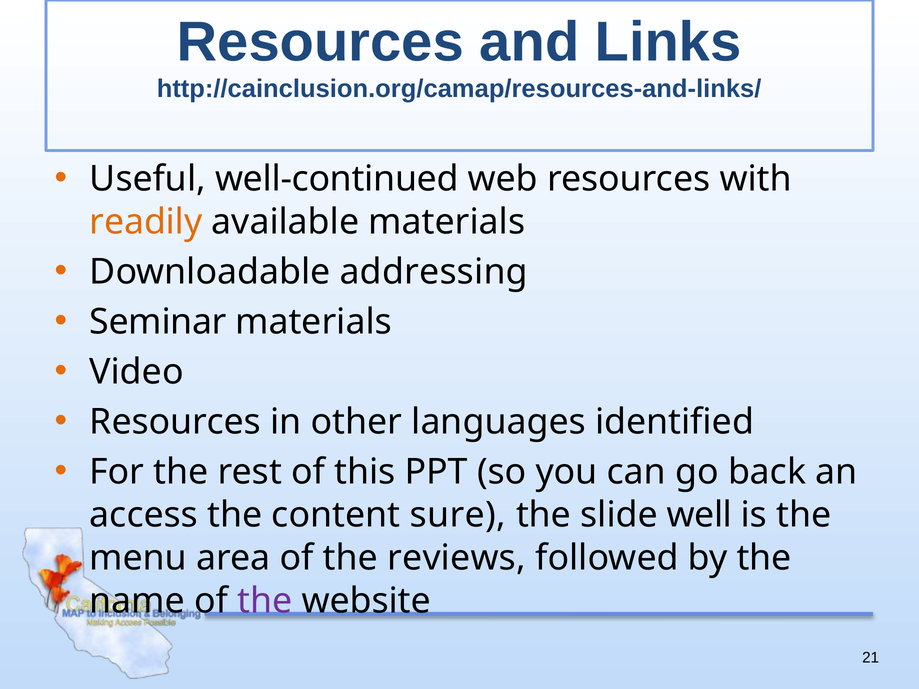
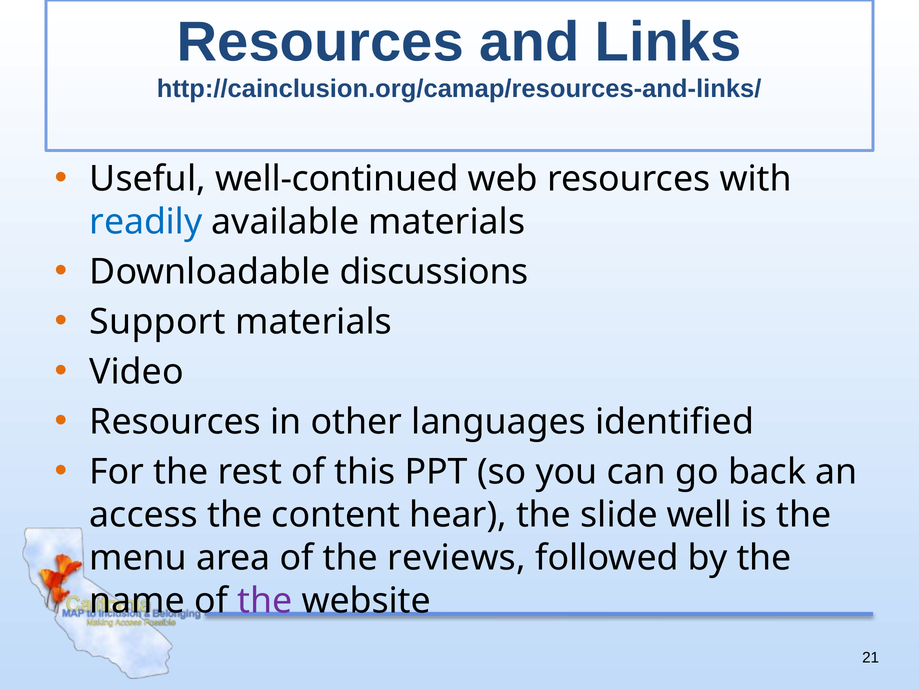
readily colour: orange -> blue (146, 222)
addressing: addressing -> discussions (434, 272)
Seminar: Seminar -> Support (158, 322)
sure: sure -> hear (458, 515)
